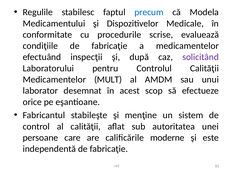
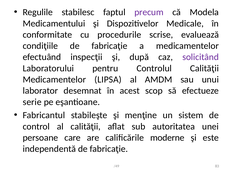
precum colour: blue -> purple (149, 12)
MULT: MULT -> LIPSA (108, 80)
orice: orice -> serie (32, 102)
